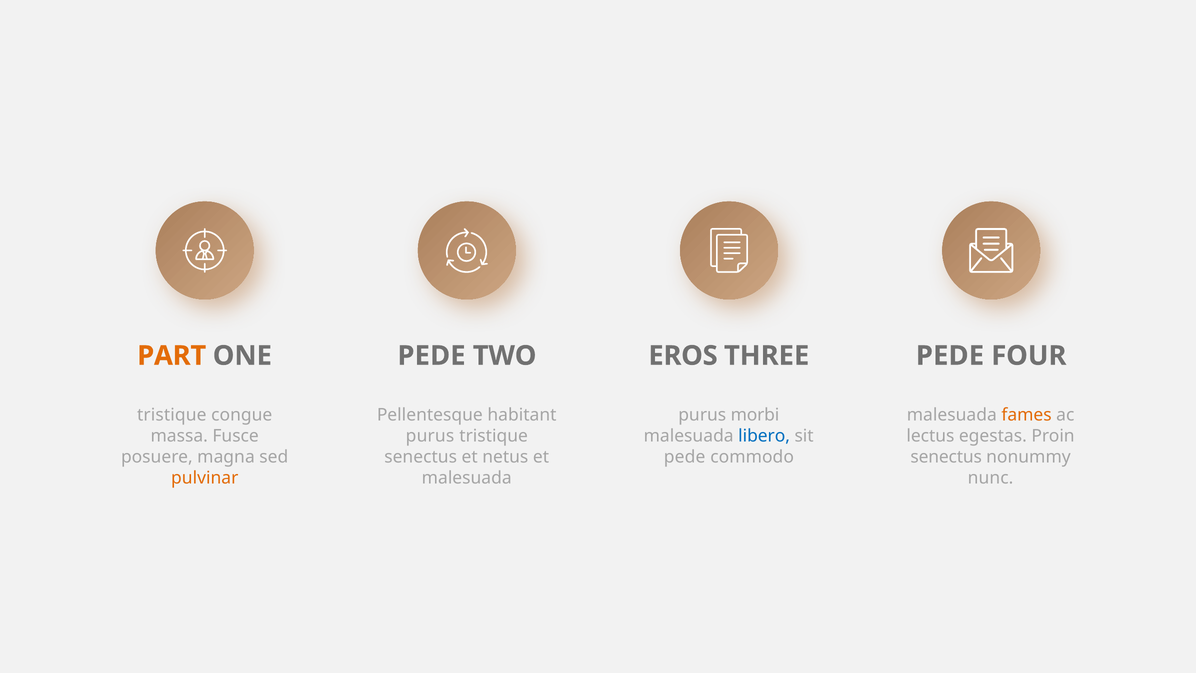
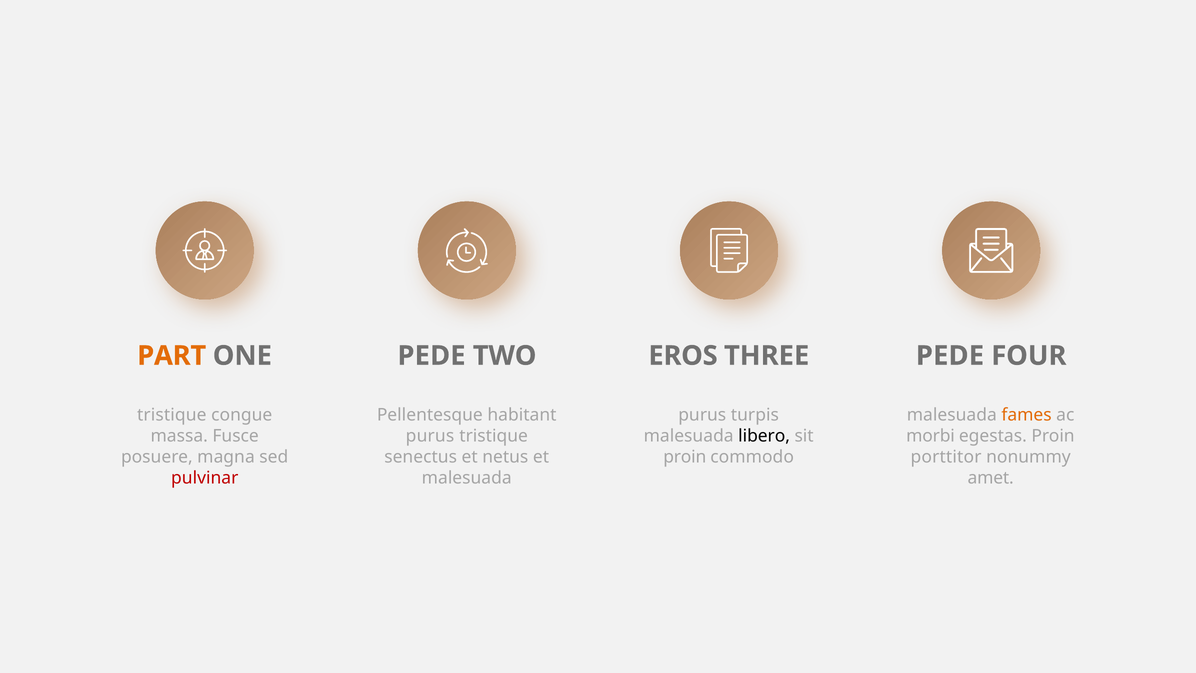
morbi: morbi -> turpis (755, 415)
lectus: lectus -> morbi (931, 436)
libero colour: blue -> black (764, 436)
senectus: senectus -> porttitor (946, 457)
pede: pede -> proin (685, 457)
pulvinar colour: orange -> red (205, 478)
nunc: nunc -> amet (991, 478)
